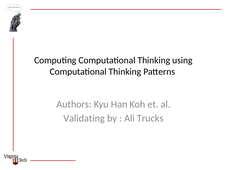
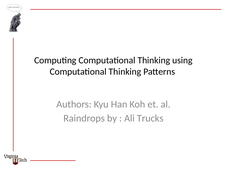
Validating: Validating -> Raindrops (84, 118)
